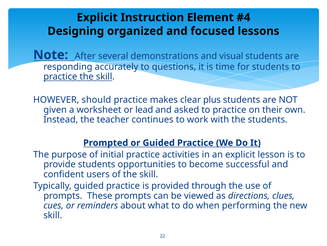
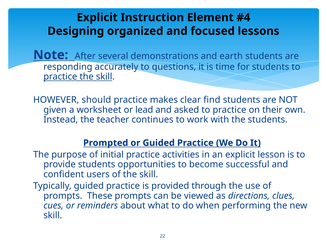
visual: visual -> earth (231, 56)
plus: plus -> find (212, 100)
